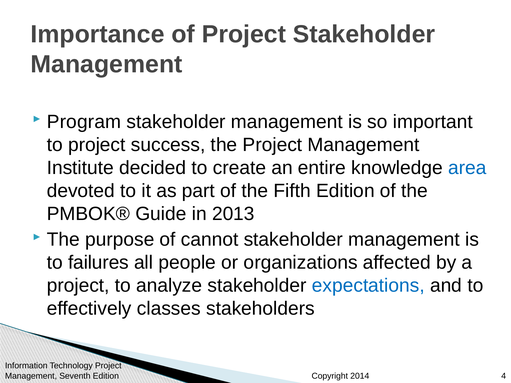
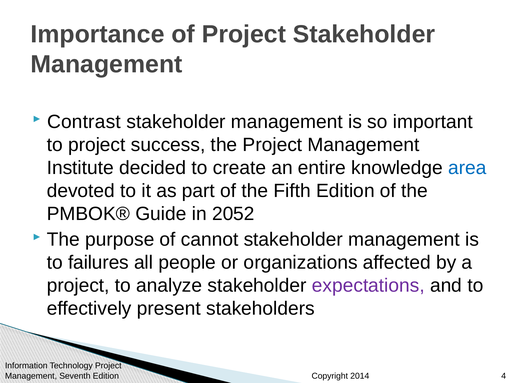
Program: Program -> Contrast (84, 122)
2013: 2013 -> 2052 (233, 214)
expectations colour: blue -> purple (368, 286)
classes: classes -> present (169, 309)
